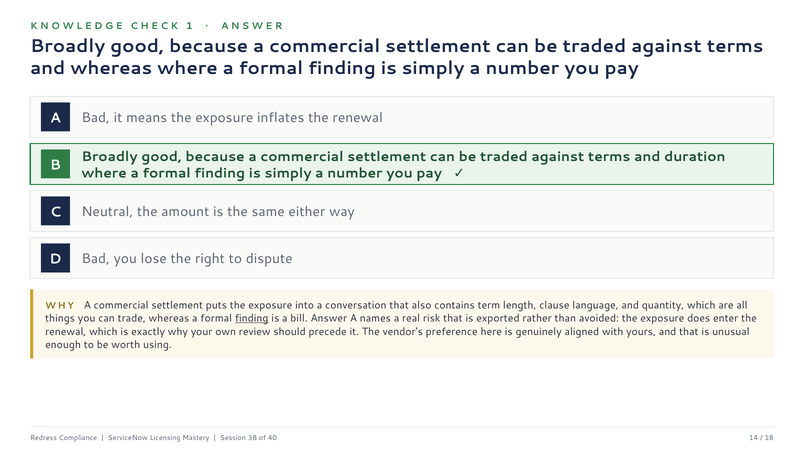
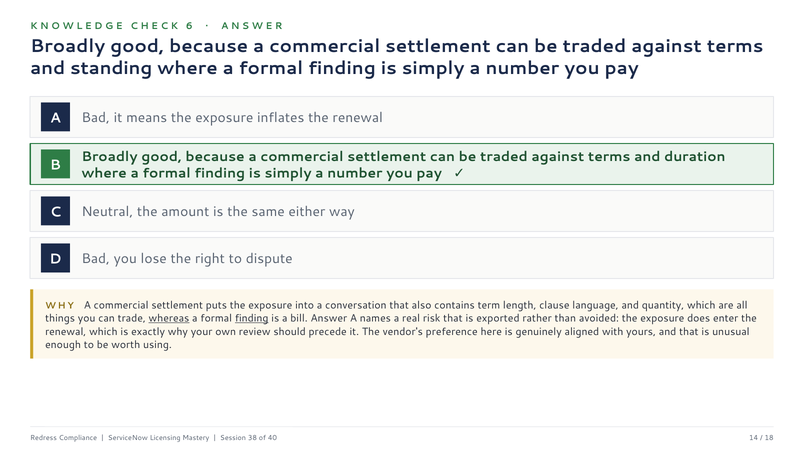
1: 1 -> 6 (189, 26)
and whereas: whereas -> standing (111, 68)
whereas underline: none -> present (169, 319)
